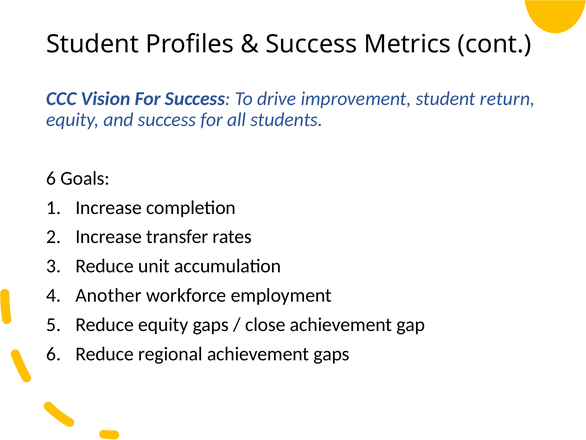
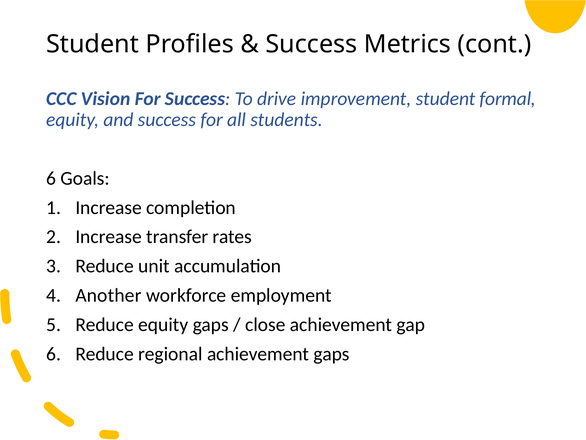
return: return -> formal (508, 99)
